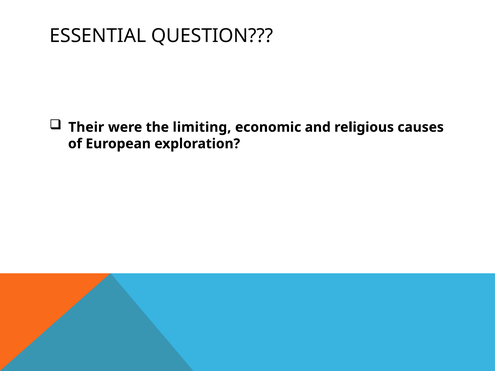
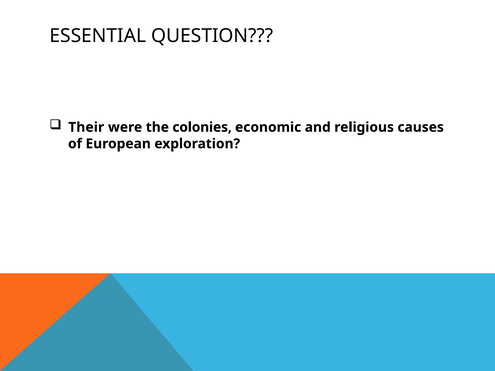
limiting: limiting -> colonies (202, 127)
